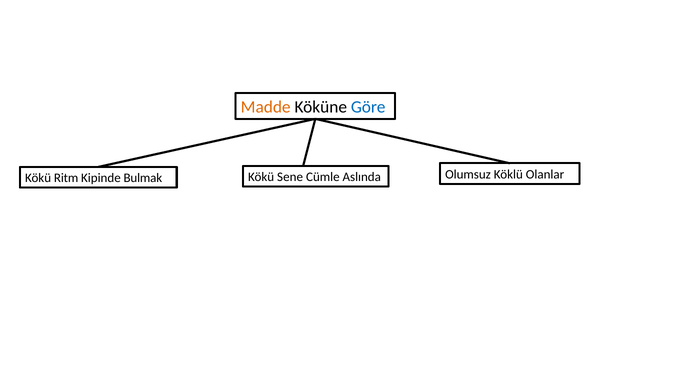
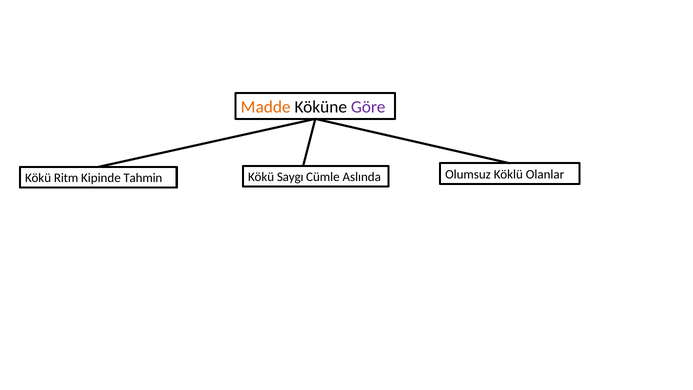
Göre colour: blue -> purple (368, 107)
Bulmak: Bulmak -> Tahmin (143, 178)
Sene: Sene -> Saygı (290, 177)
